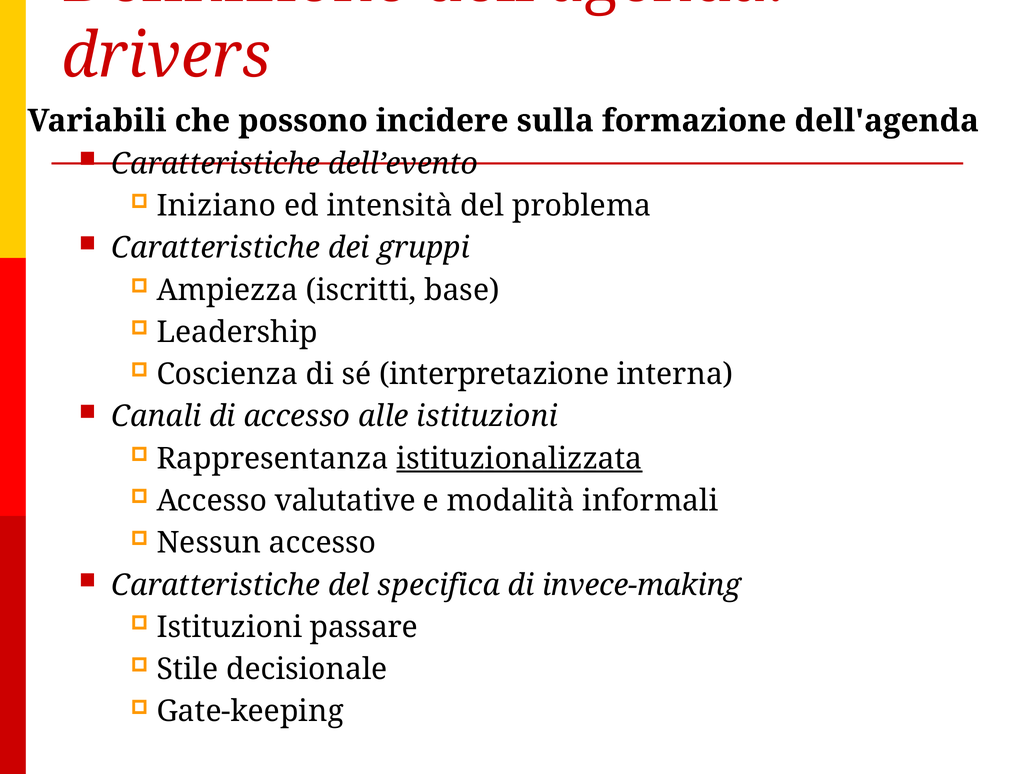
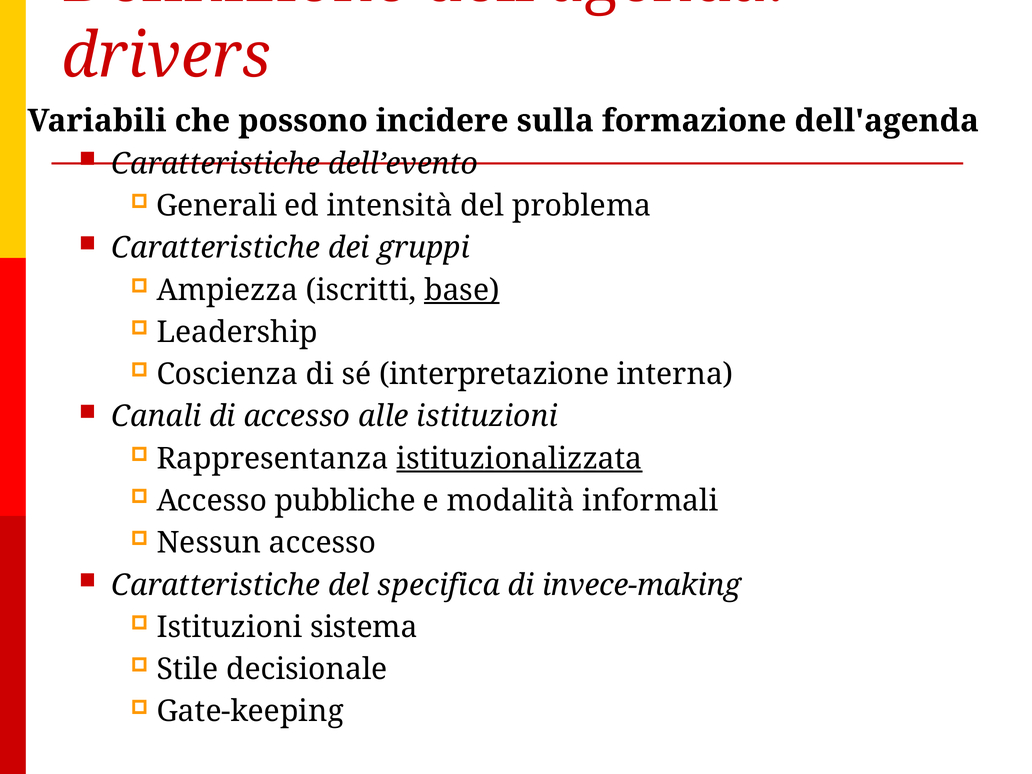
Iniziano: Iniziano -> Generali (217, 206)
base underline: none -> present (462, 290)
valutative: valutative -> pubbliche (345, 501)
passare: passare -> sistema (364, 627)
